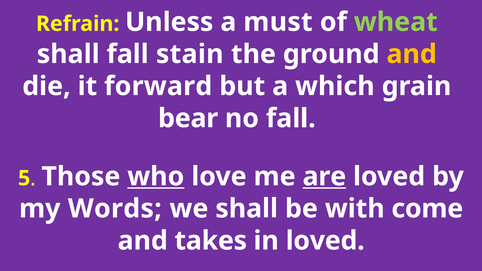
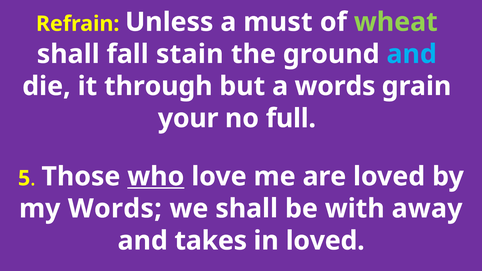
and colour: yellow -> light blue (412, 54)
forward: forward -> through (158, 86)
a which: which -> words (335, 86)
bear: bear -> your (188, 118)
no fall: fall -> full (291, 118)
are underline: present -> none (324, 177)
come: come -> away (427, 209)
